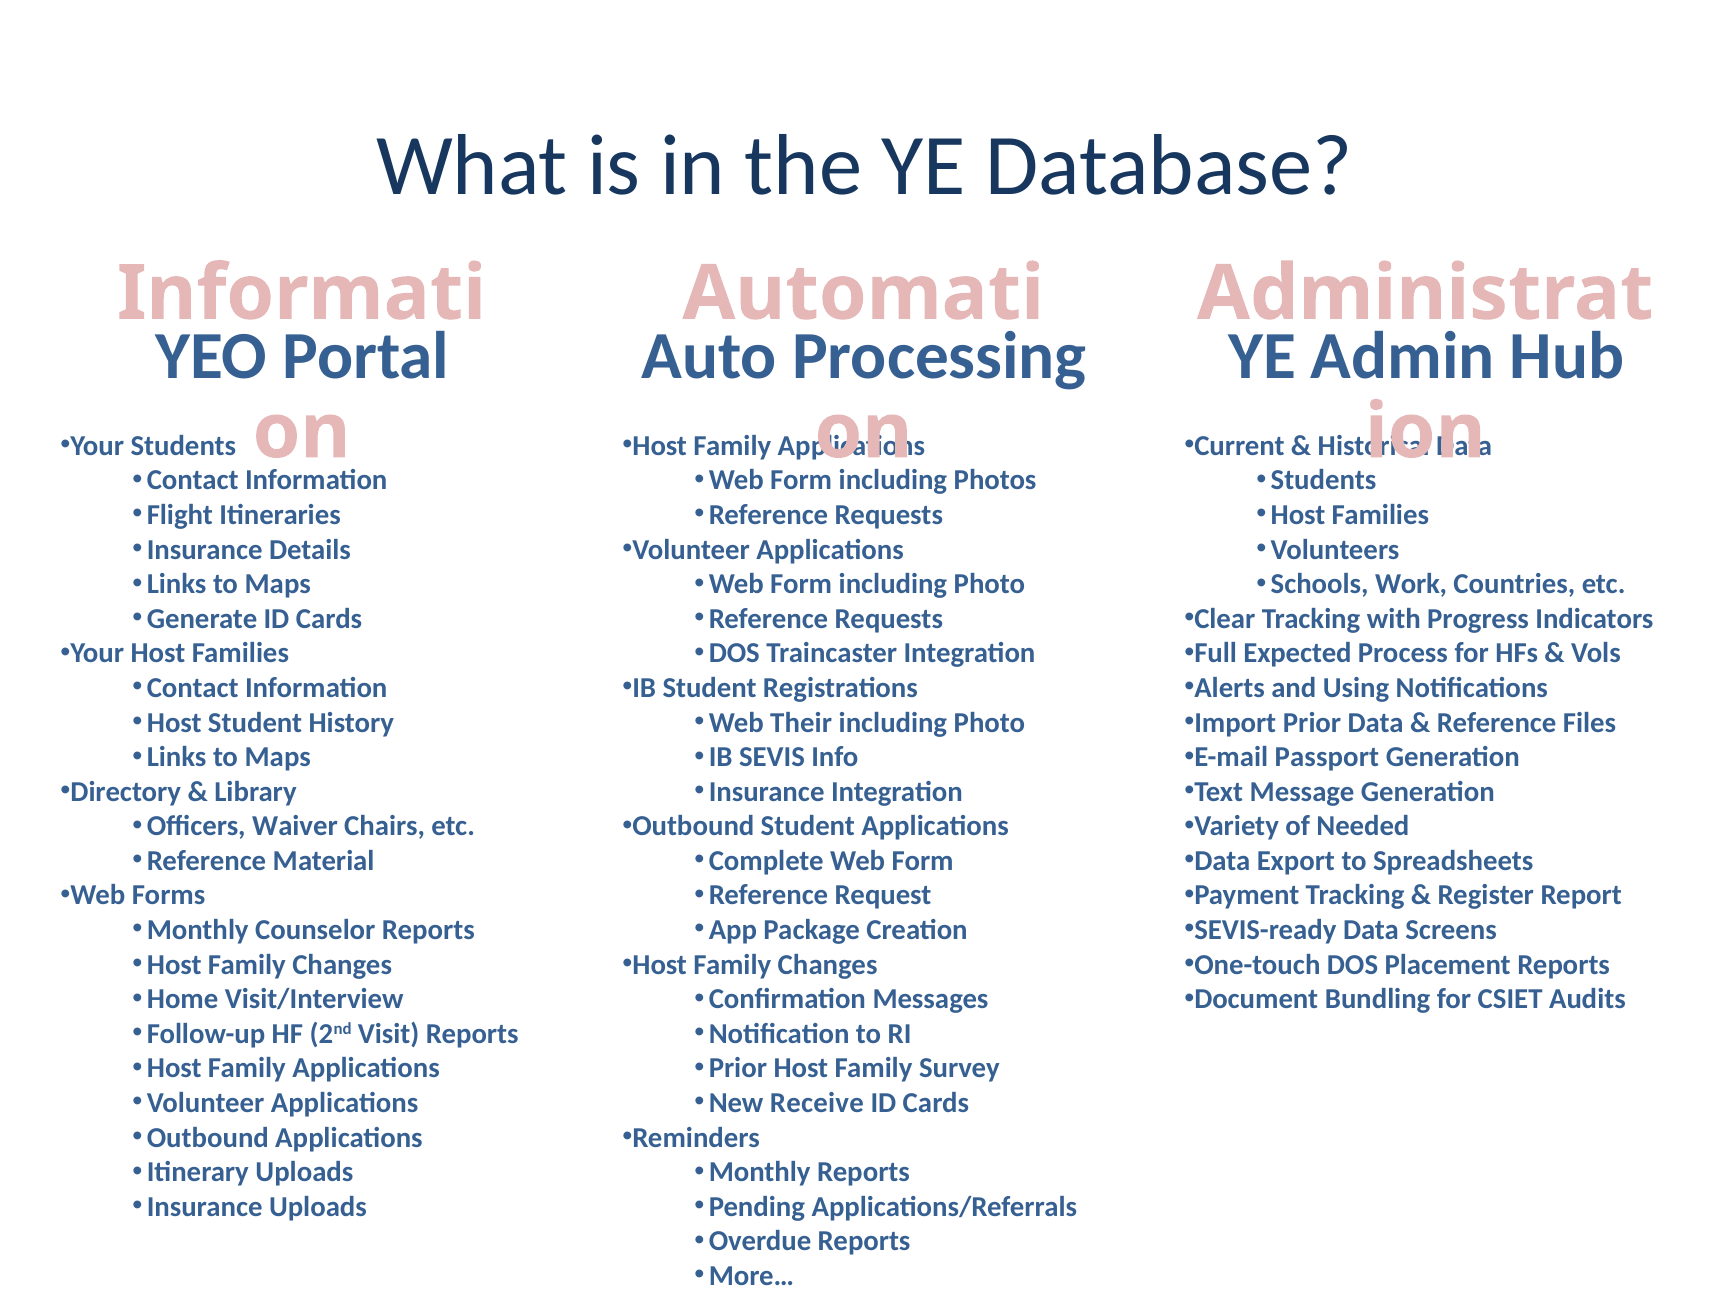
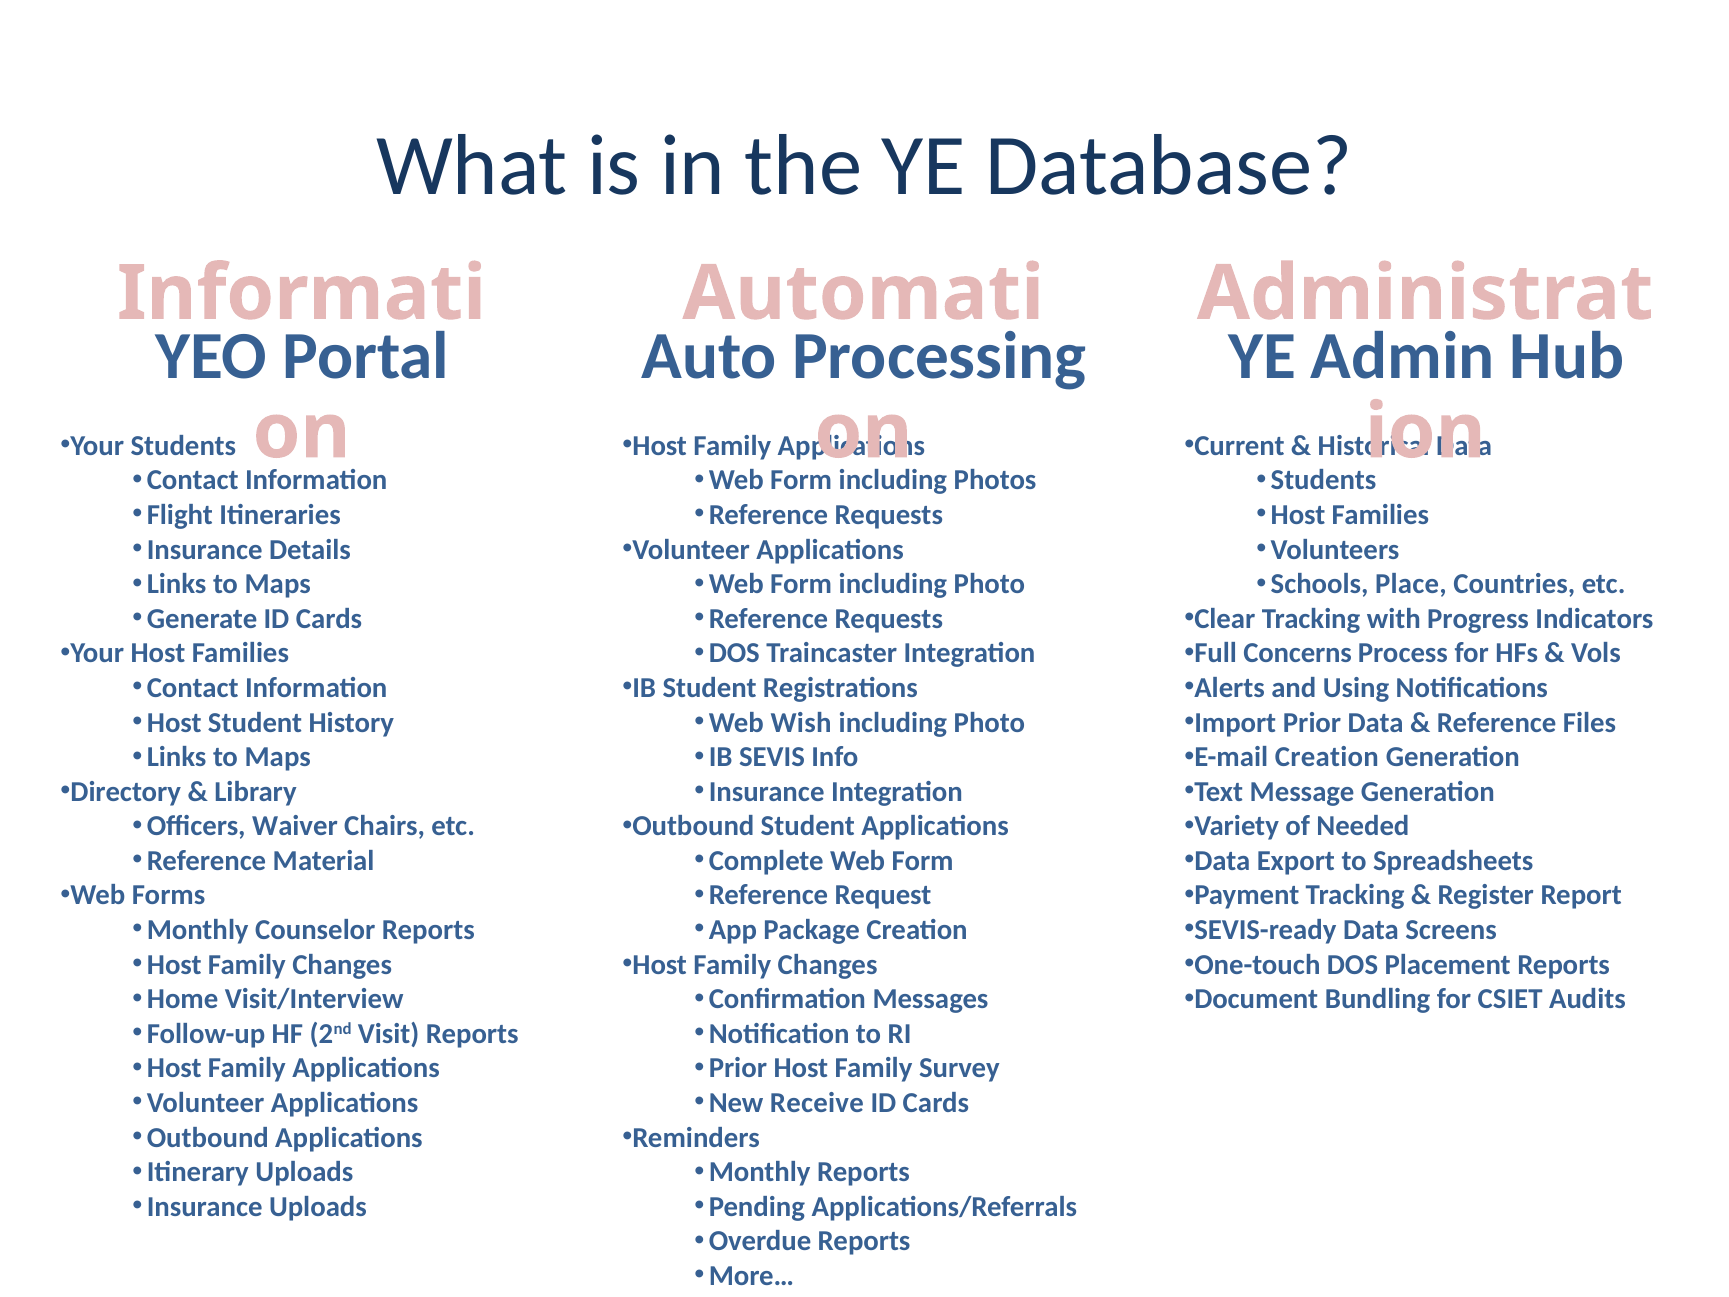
Work: Work -> Place (1411, 584)
Expected: Expected -> Concerns (1298, 653)
Their: Their -> Wish (801, 722)
E-mail Passport: Passport -> Creation (1327, 757)
